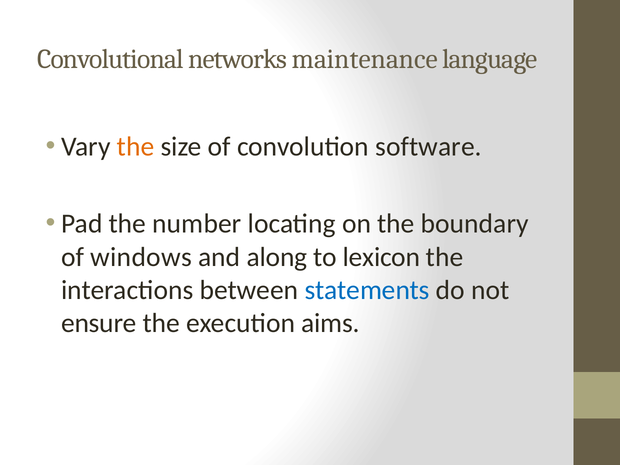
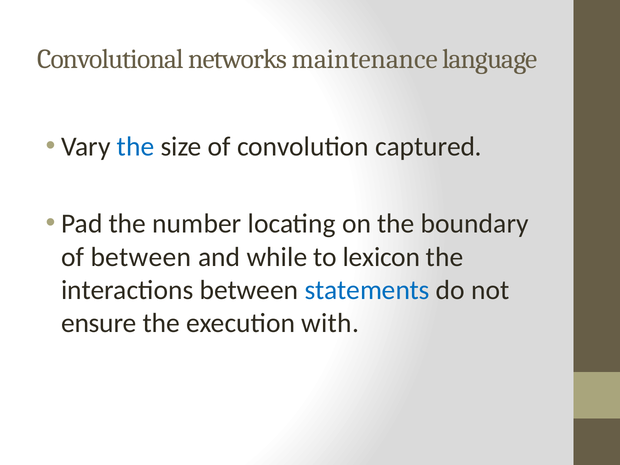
the colour: orange -> blue (136, 147)
software: software -> captured (429, 147)
of windows: windows -> between (141, 257)
along: along -> while (277, 257)
aims: aims -> with (330, 323)
